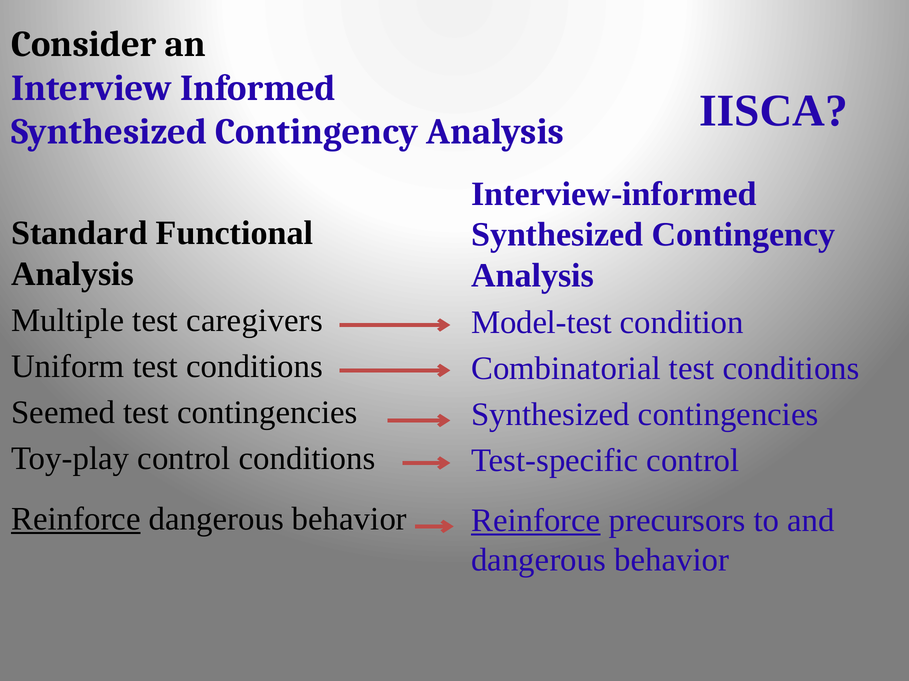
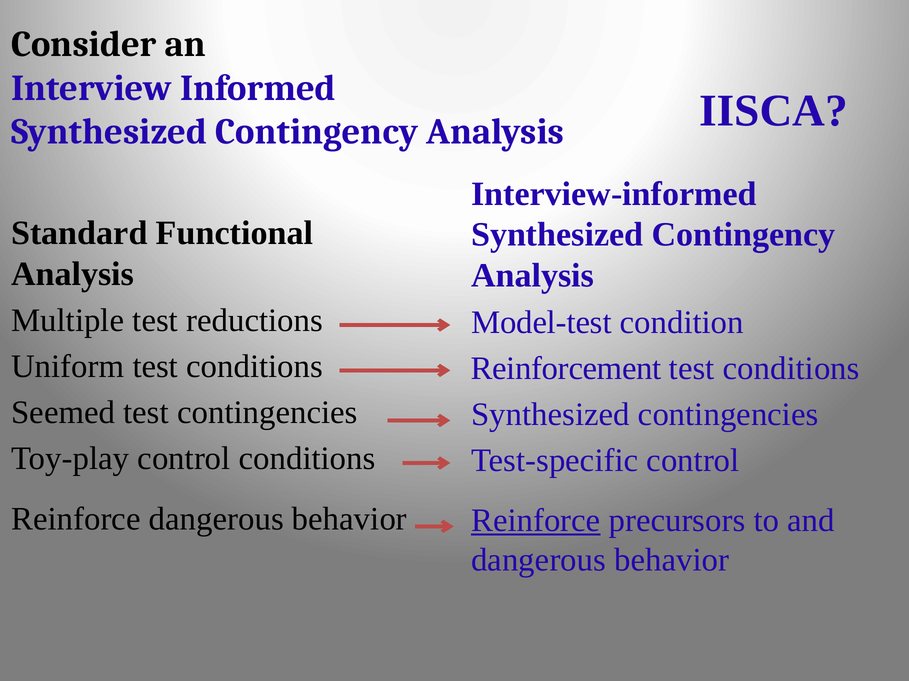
caregivers: caregivers -> reductions (255, 321)
Combinatorial: Combinatorial -> Reinforcement (566, 369)
Reinforce underline: present -> none (76, 519)
